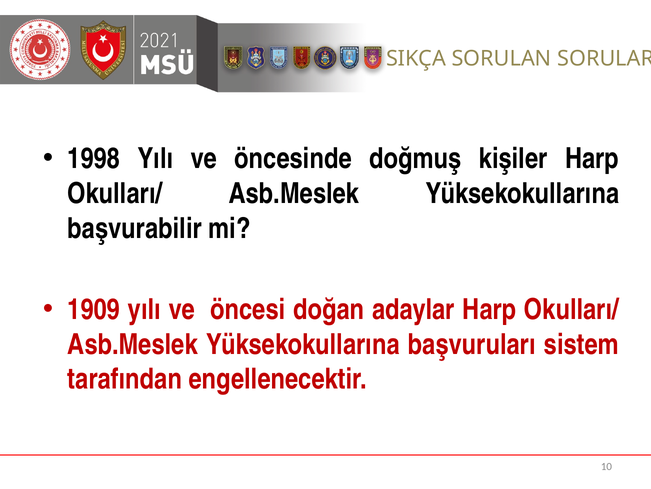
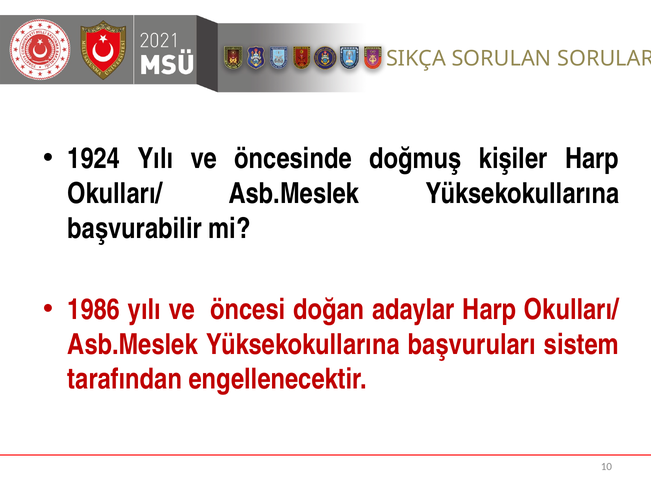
1998: 1998 -> 1924 (94, 159)
1909: 1909 -> 1986 (94, 309)
